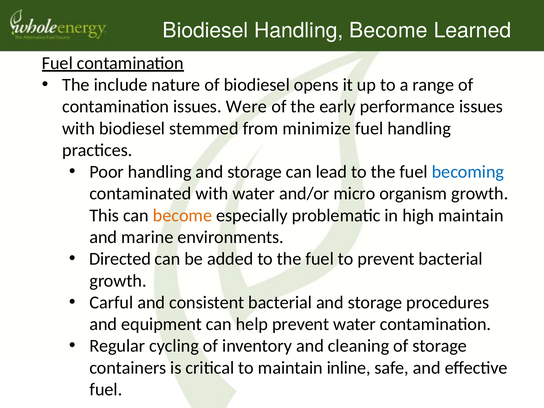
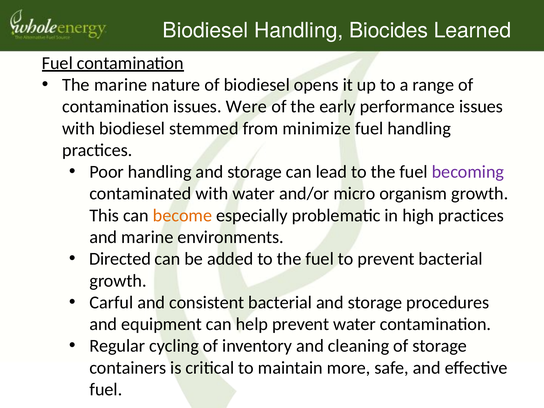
Handling Become: Become -> Biocides (389, 30)
The include: include -> marine (121, 85)
becoming colour: blue -> purple (468, 172)
high maintain: maintain -> practices (471, 215)
inline: inline -> more (349, 368)
